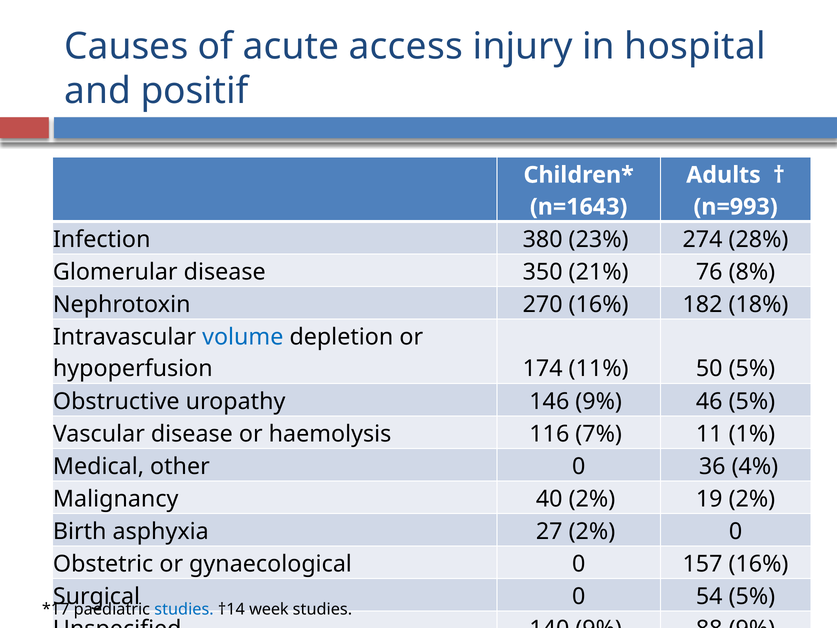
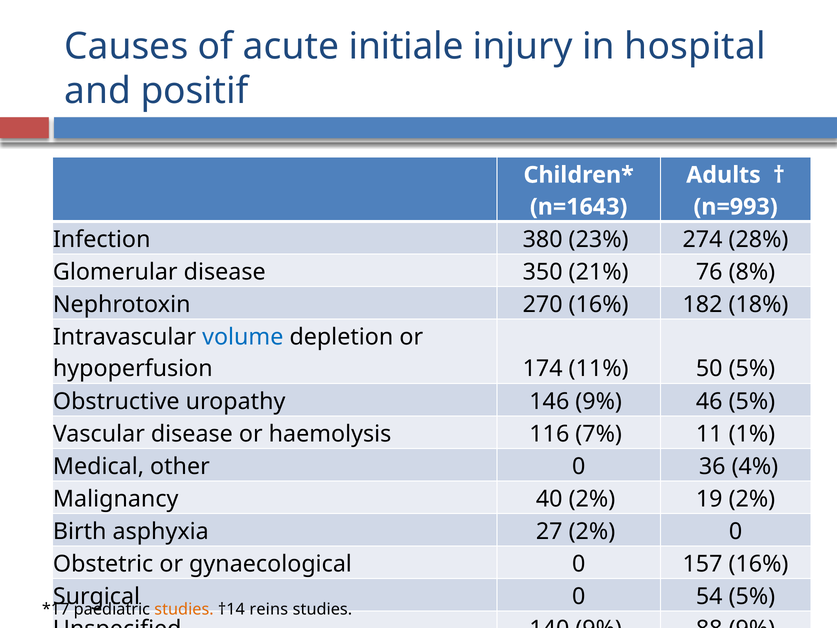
access: access -> initiale (406, 47)
studies colour: blue -> orange (184, 609)
week: week -> reins (269, 609)
